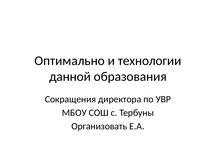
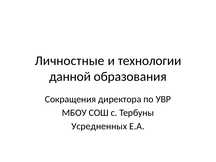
Оптимально: Оптимально -> Личностные (70, 61)
Организовать: Организовать -> Усредненных (99, 126)
